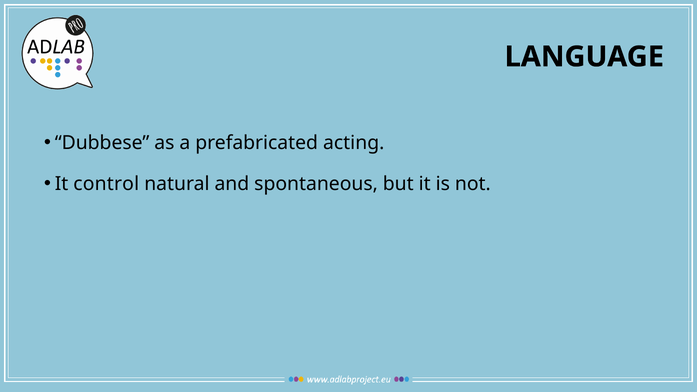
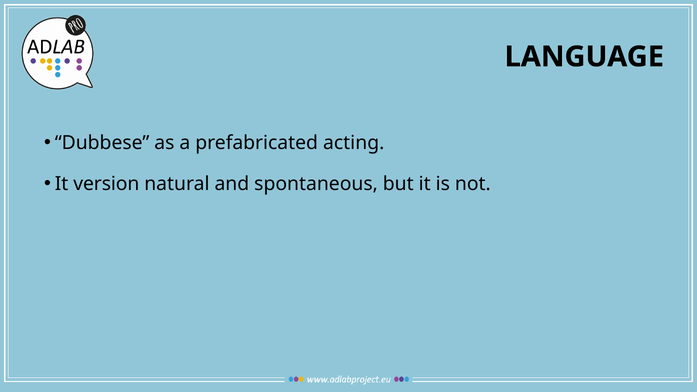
control: control -> version (106, 184)
